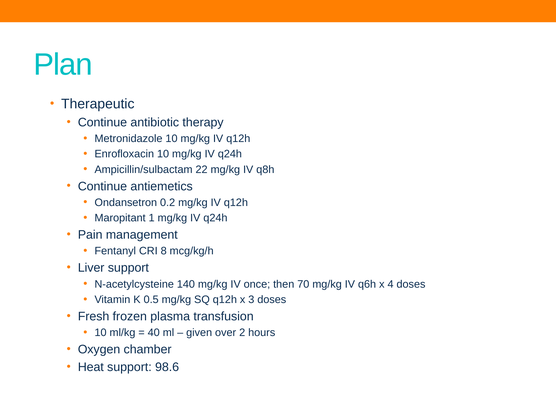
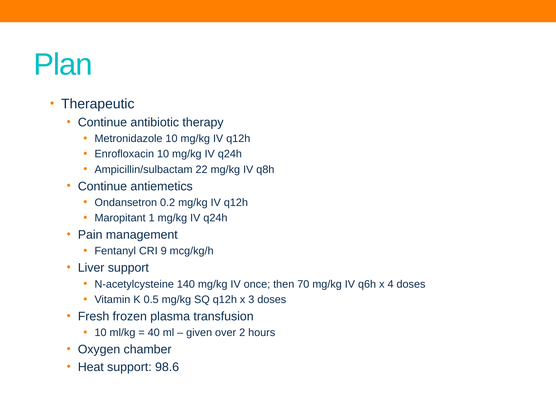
8: 8 -> 9 (164, 251)
